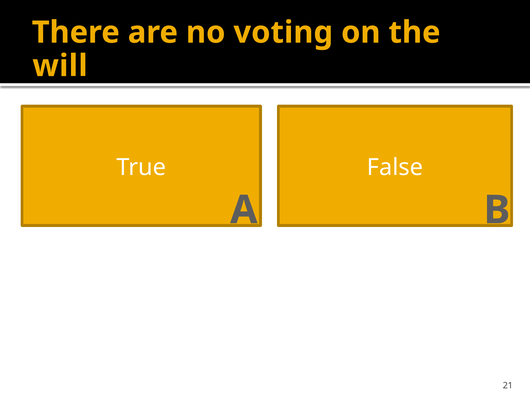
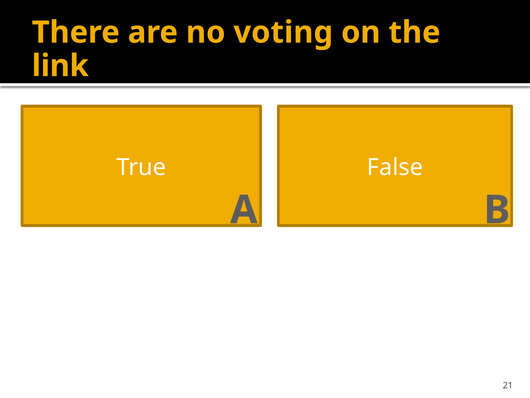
will: will -> link (60, 66)
